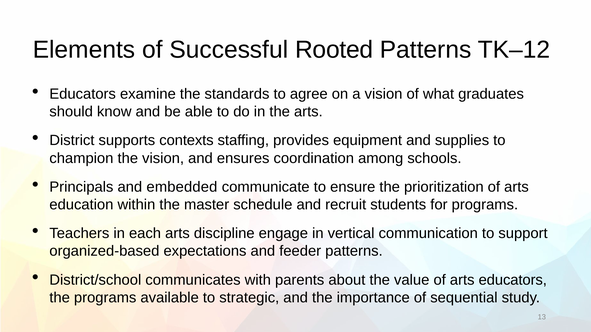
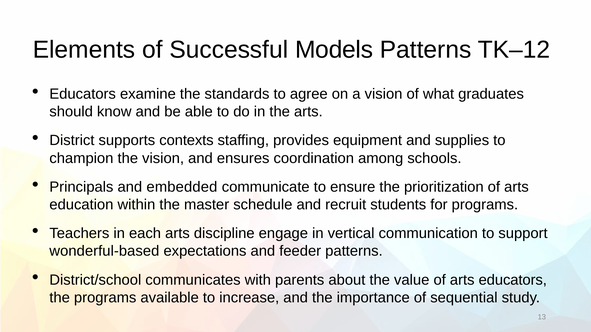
Rooted: Rooted -> Models (334, 50)
organized-based: organized-based -> wonderful-based (104, 251)
strategic: strategic -> increase (249, 298)
